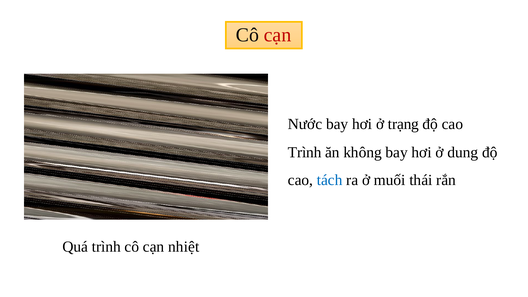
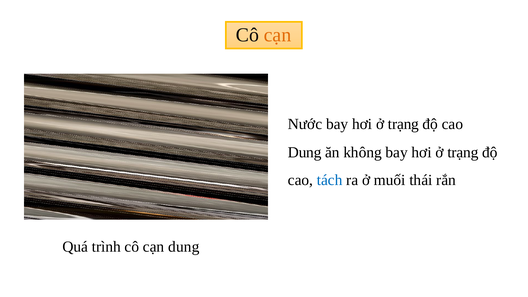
cạn colour: red -> orange (278, 35)
Trình: Trình -> Dung (305, 152)
dung: dung -> trạng (463, 152)
cạn nhiệt: nhiệt -> dung (184, 247)
